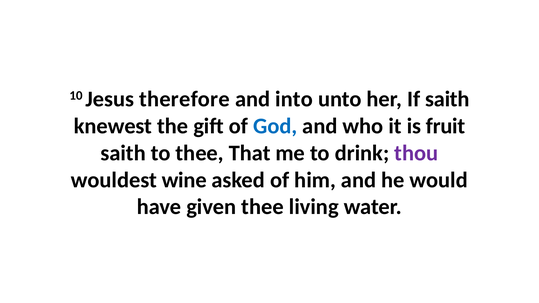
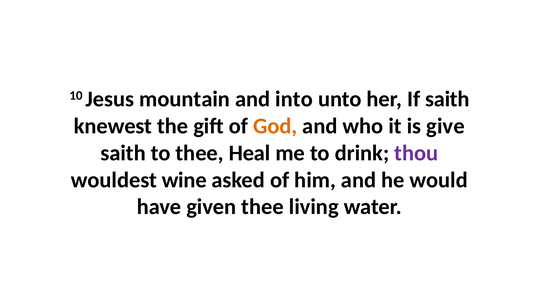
therefore: therefore -> mountain (185, 99)
God colour: blue -> orange (275, 126)
fruit: fruit -> give (445, 126)
That: That -> Heal (250, 153)
